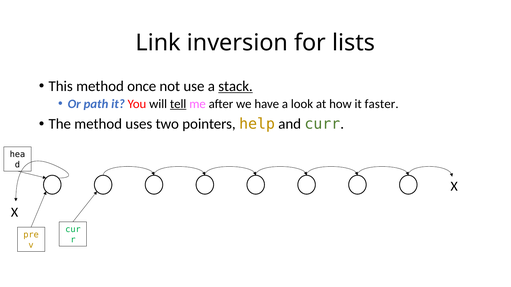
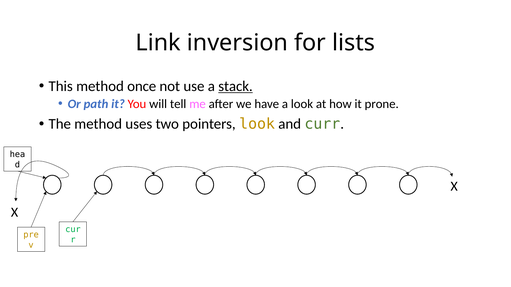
tell underline: present -> none (178, 104)
faster: faster -> prone (382, 104)
pointers help: help -> look (257, 124)
